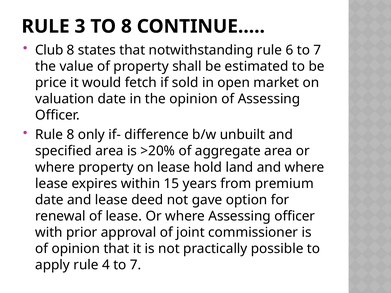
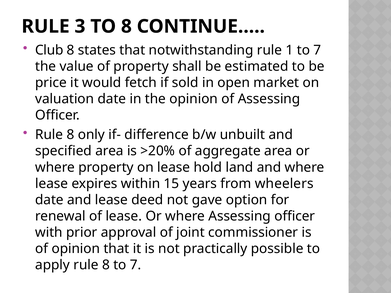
6: 6 -> 1 (289, 50)
premium: premium -> wheelers (284, 184)
apply rule 4: 4 -> 8 (106, 265)
